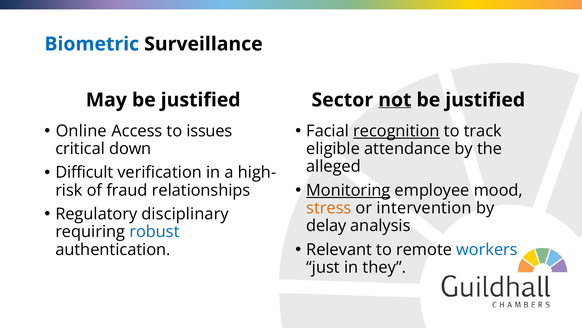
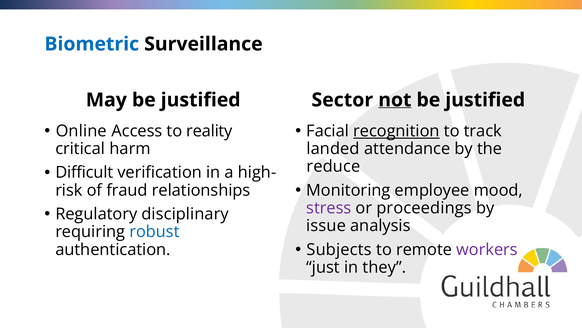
issues: issues -> reality (209, 131)
down: down -> harm (130, 148)
eligible: eligible -> landed (333, 148)
alleged: alleged -> reduce (333, 166)
Monitoring underline: present -> none (348, 190)
stress colour: orange -> purple (329, 208)
intervention: intervention -> proceedings (424, 208)
delay: delay -> issue (326, 225)
Relevant: Relevant -> Subjects (339, 249)
workers colour: blue -> purple (487, 249)
